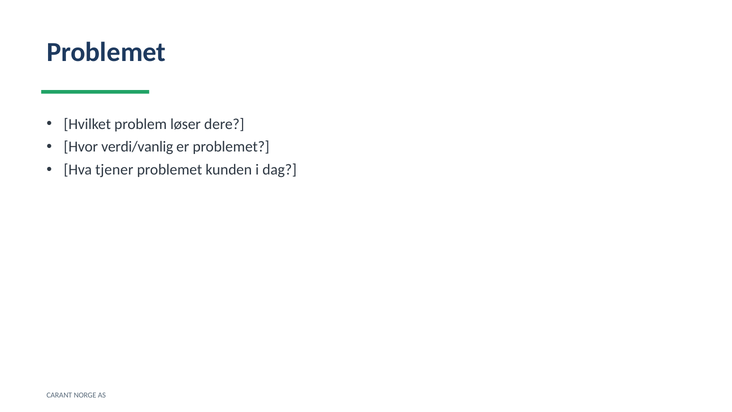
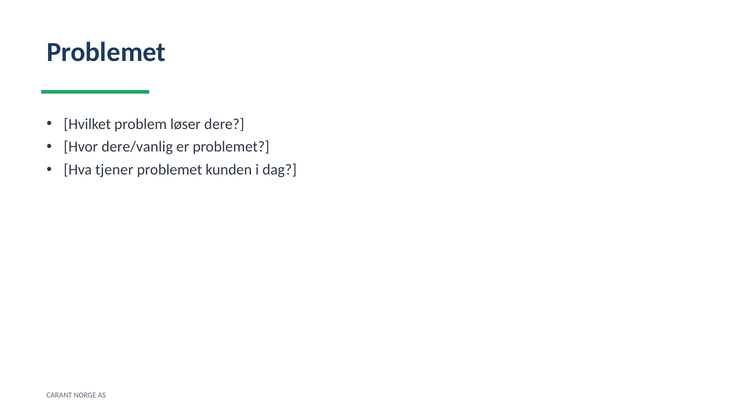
verdi/vanlig: verdi/vanlig -> dere/vanlig (137, 147)
